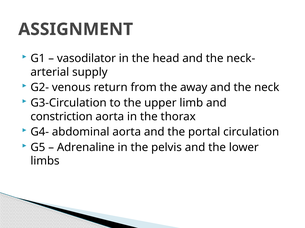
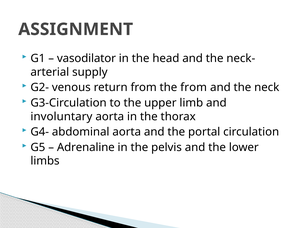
the away: away -> from (194, 88)
constriction: constriction -> involuntary (61, 117)
